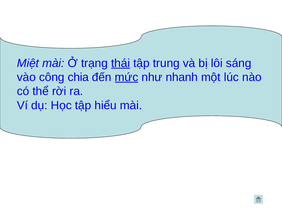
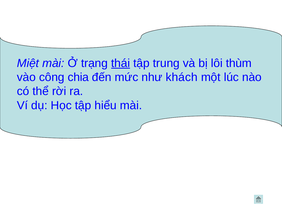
sáng: sáng -> thùm (239, 63)
mức underline: present -> none (127, 77)
nhanh: nhanh -> khách (182, 77)
